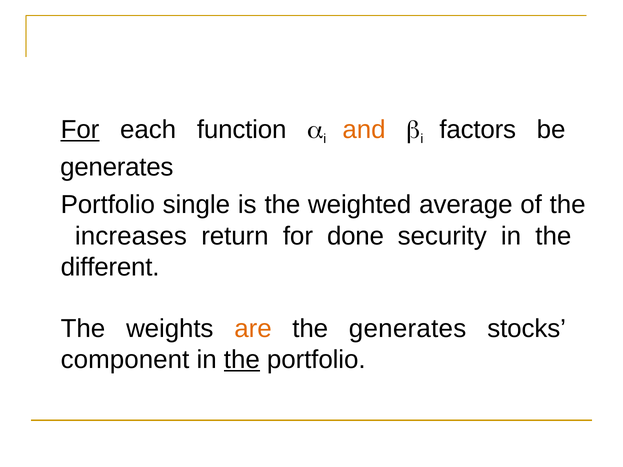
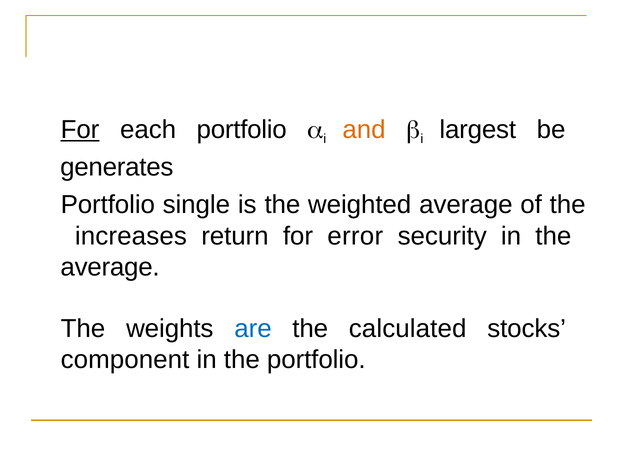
each function: function -> portfolio (242, 130)
factors: factors -> largest (478, 130)
done: done -> error (355, 236)
different: different -> average (110, 267)
are colour: orange -> blue (253, 329)
the generates: generates -> calculated (408, 329)
the underline: present -> none (242, 360)
